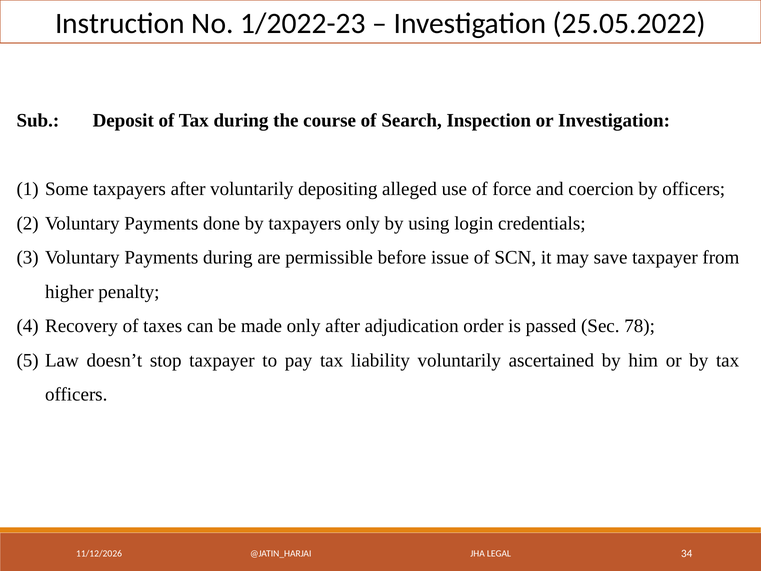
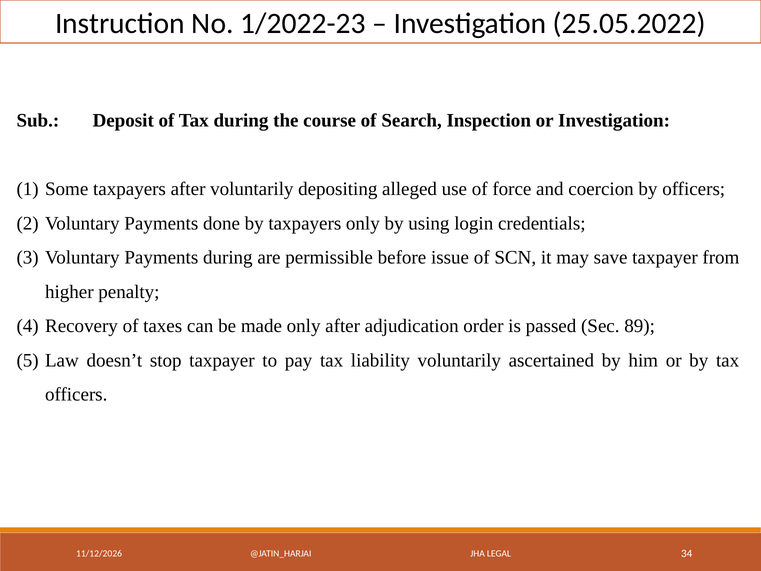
78: 78 -> 89 (640, 326)
